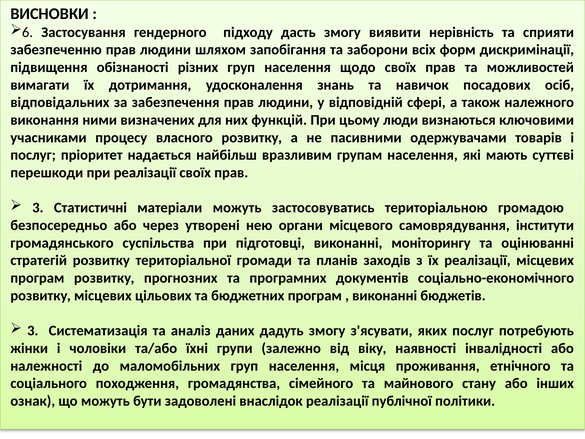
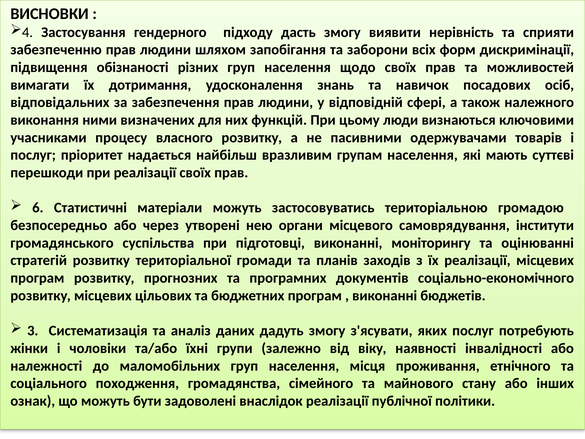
6: 6 -> 4 (27, 32)
3: 3 -> 6 (38, 208)
